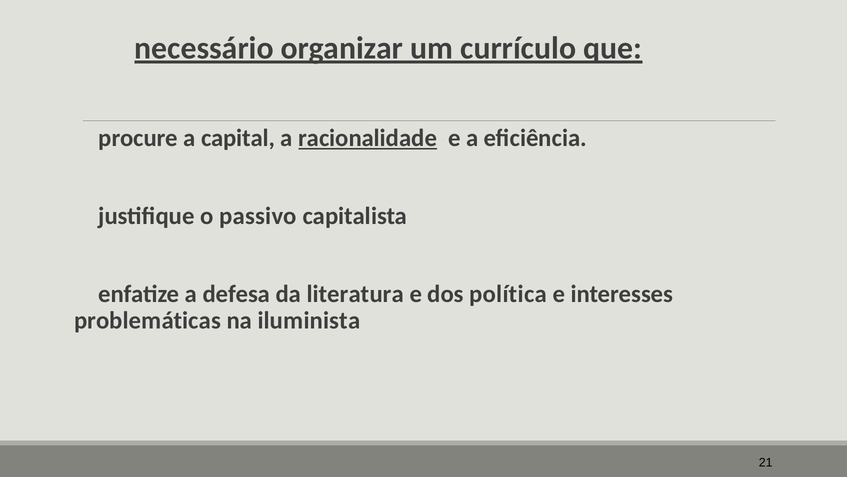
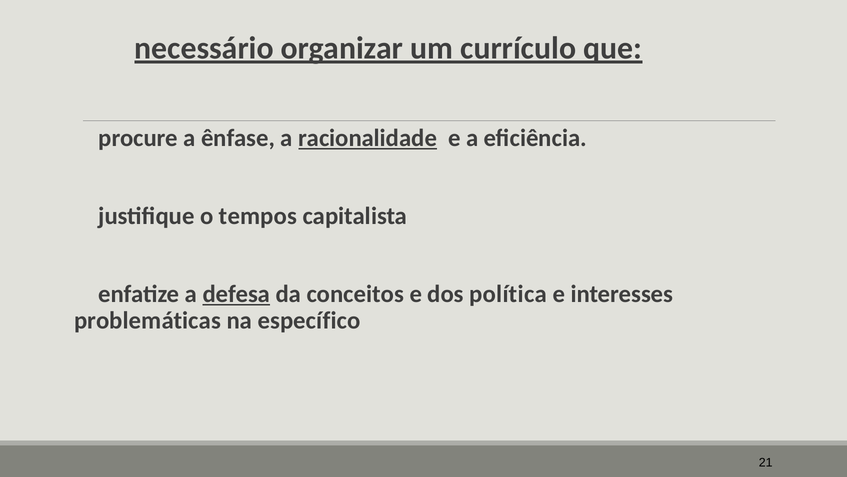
capital: capital -> ênfase (238, 138)
passivo: passivo -> tempos (258, 216)
defesa underline: none -> present (236, 294)
literatura: literatura -> conceitos (355, 294)
iluminista: iluminista -> específico (309, 320)
